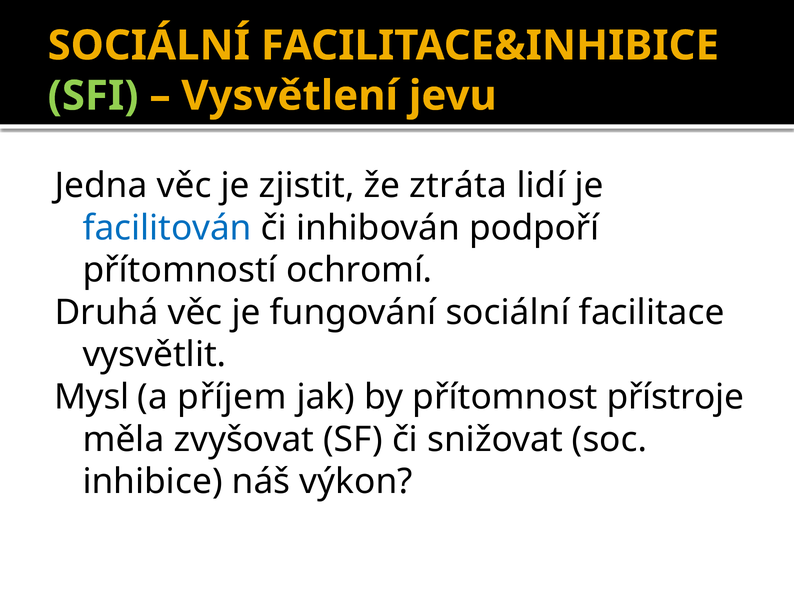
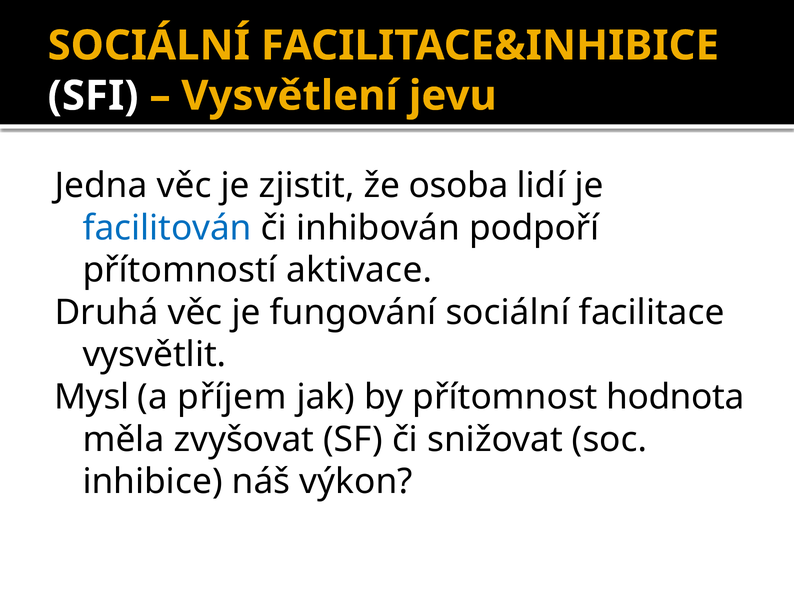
SFI colour: light green -> white (93, 96)
ztráta: ztráta -> osoba (459, 186)
ochromí: ochromí -> aktivace (359, 270)
přístroje: přístroje -> hodnota (675, 398)
